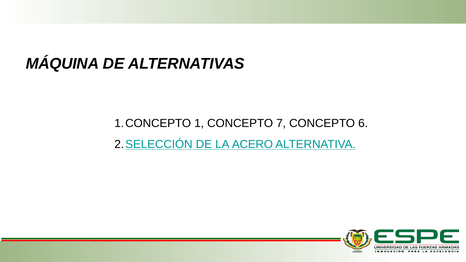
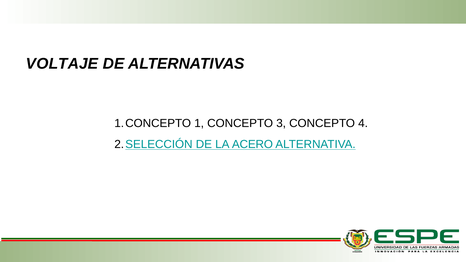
MÁQUINA: MÁQUINA -> VOLTAJE (62, 64)
7: 7 -> 3 (281, 123)
6: 6 -> 4 (363, 123)
